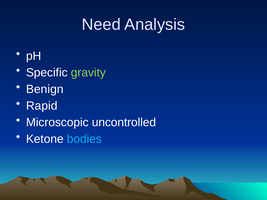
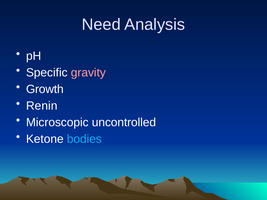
gravity colour: light green -> pink (88, 73)
Benign: Benign -> Growth (45, 89)
Rapid: Rapid -> Renin (42, 106)
